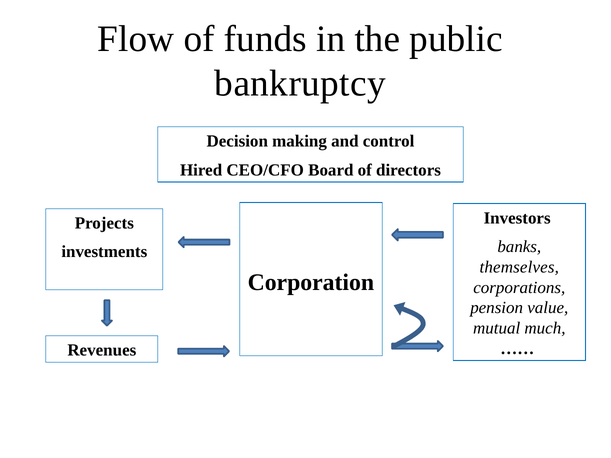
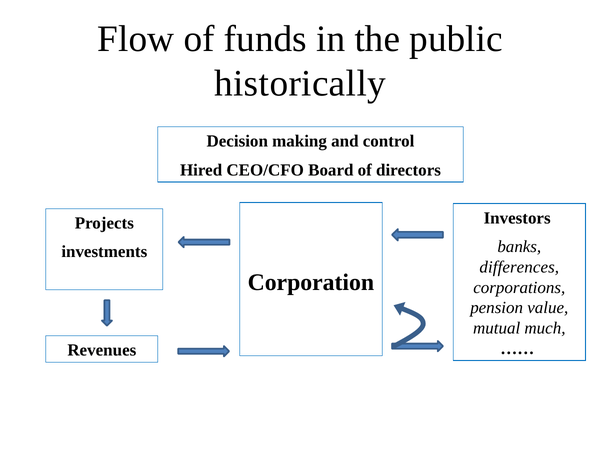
bankruptcy: bankruptcy -> historically (300, 84)
themselves: themselves -> differences (519, 267)
